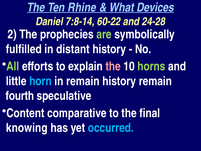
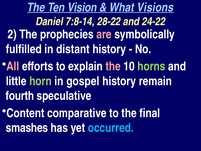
Rhine: Rhine -> Vision (82, 8)
Devices: Devices -> Visions (155, 8)
60-22: 60-22 -> 28-22 (109, 22)
24-28: 24-28 -> 24-22 (154, 22)
are colour: light green -> pink (104, 34)
All colour: light green -> pink (13, 66)
horn colour: light blue -> light green (41, 81)
in remain: remain -> gospel (83, 81)
knowing: knowing -> smashes (27, 128)
